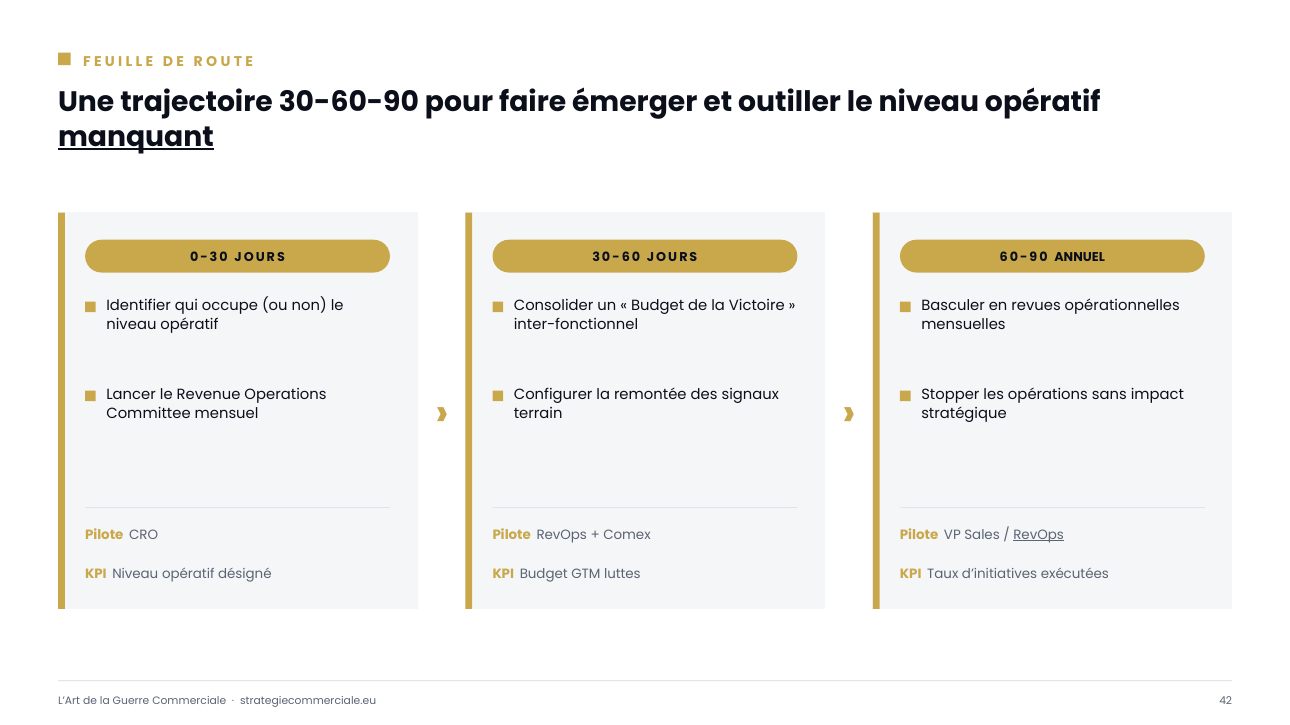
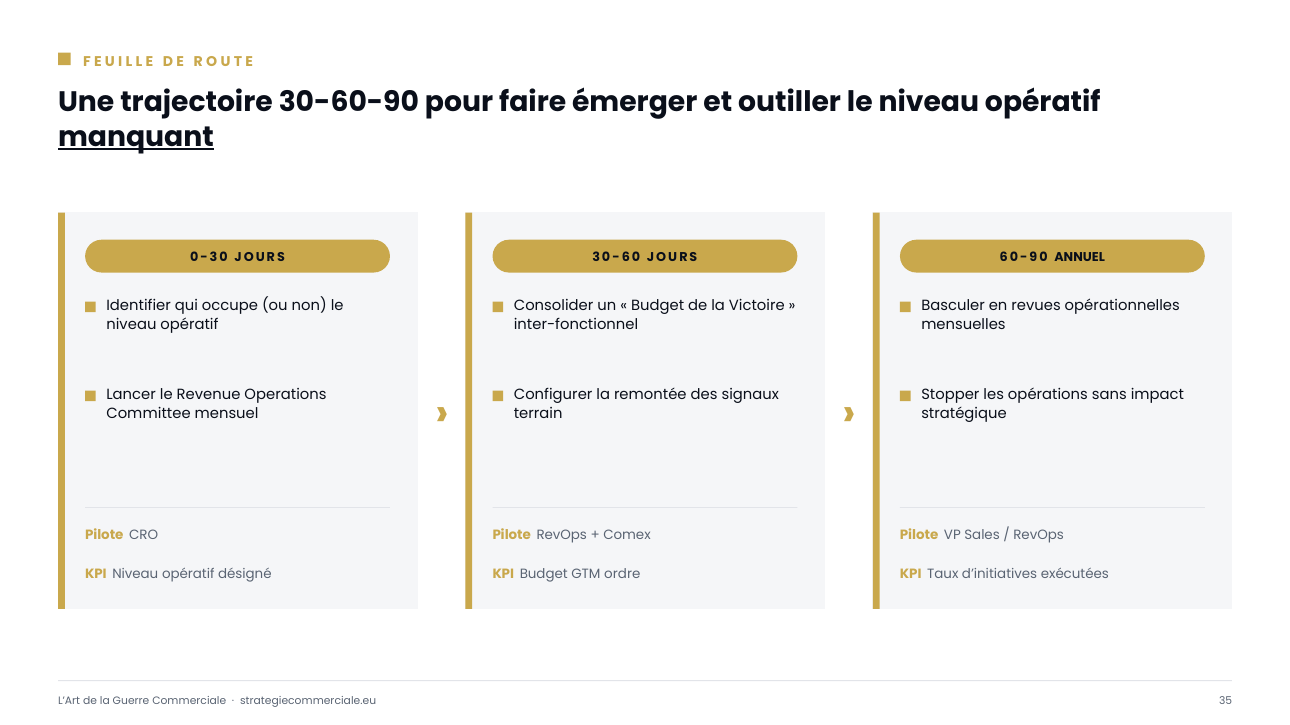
RevOps underline: present -> none (1039, 535)
luttes: luttes -> ordre (622, 574)
42: 42 -> 35 (1226, 701)
